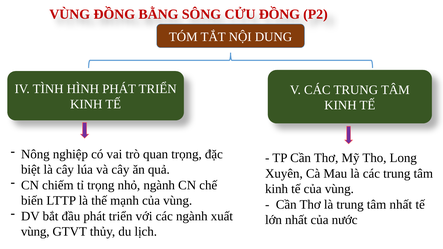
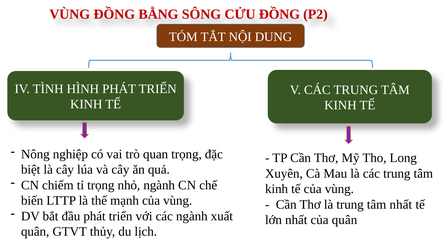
của nước: nước -> quân (345, 220)
vùng: vùng -> quân (35, 232)
